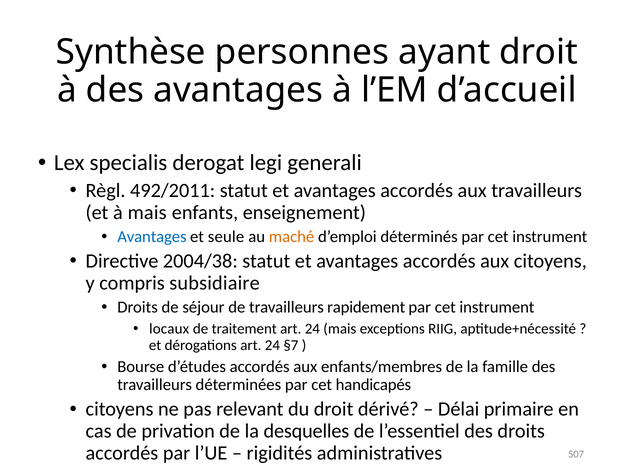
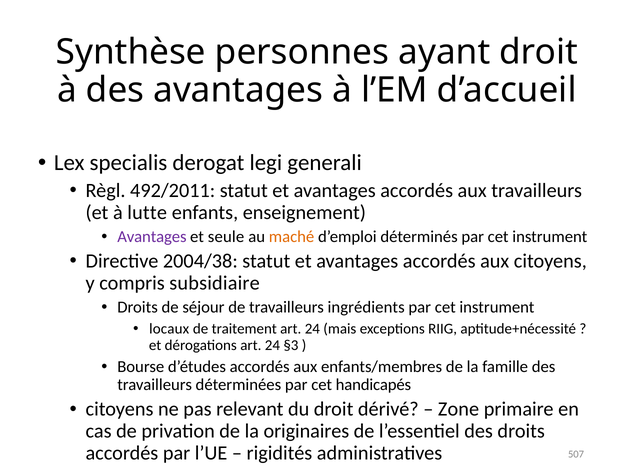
à mais: mais -> lutte (147, 212)
Avantages colour: blue -> purple (152, 237)
rapidement: rapidement -> ingrédients (366, 307)
§7: §7 -> §3 (291, 345)
Délai: Délai -> Zone (459, 409)
desquelles: desquelles -> originaires (306, 431)
